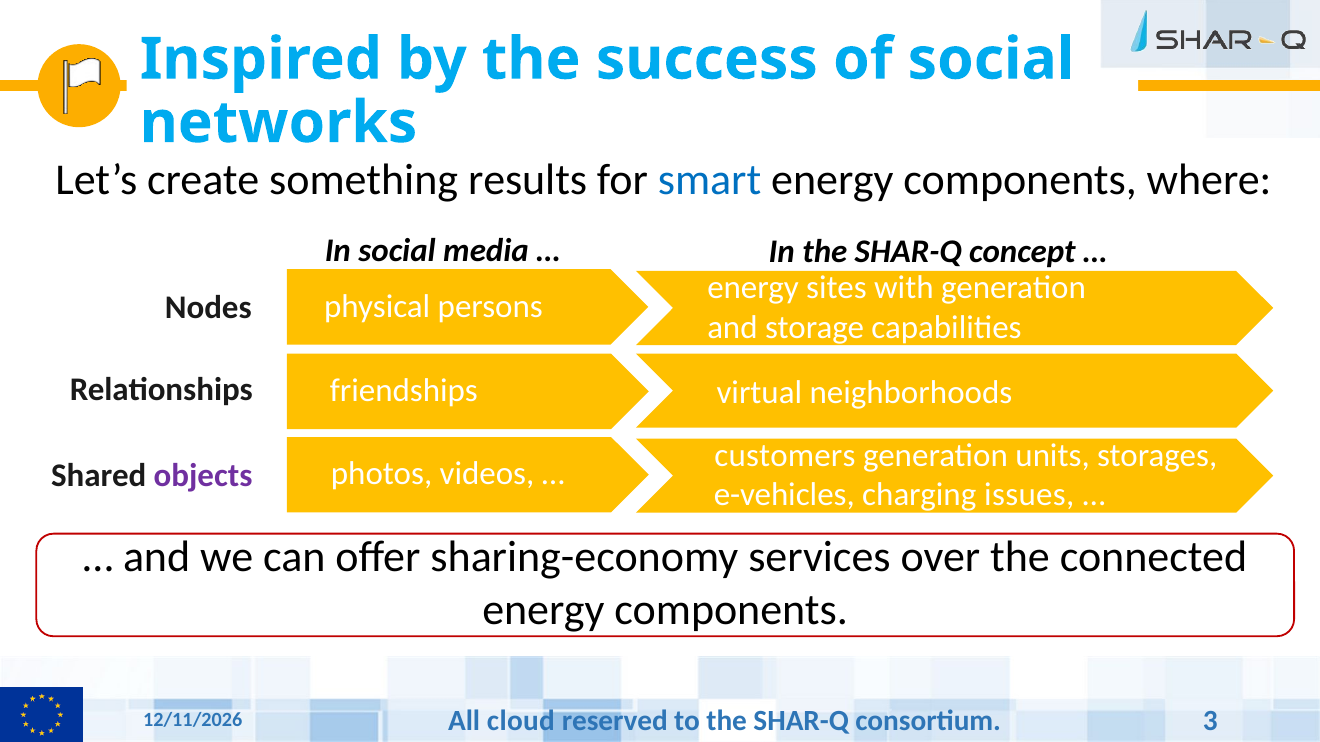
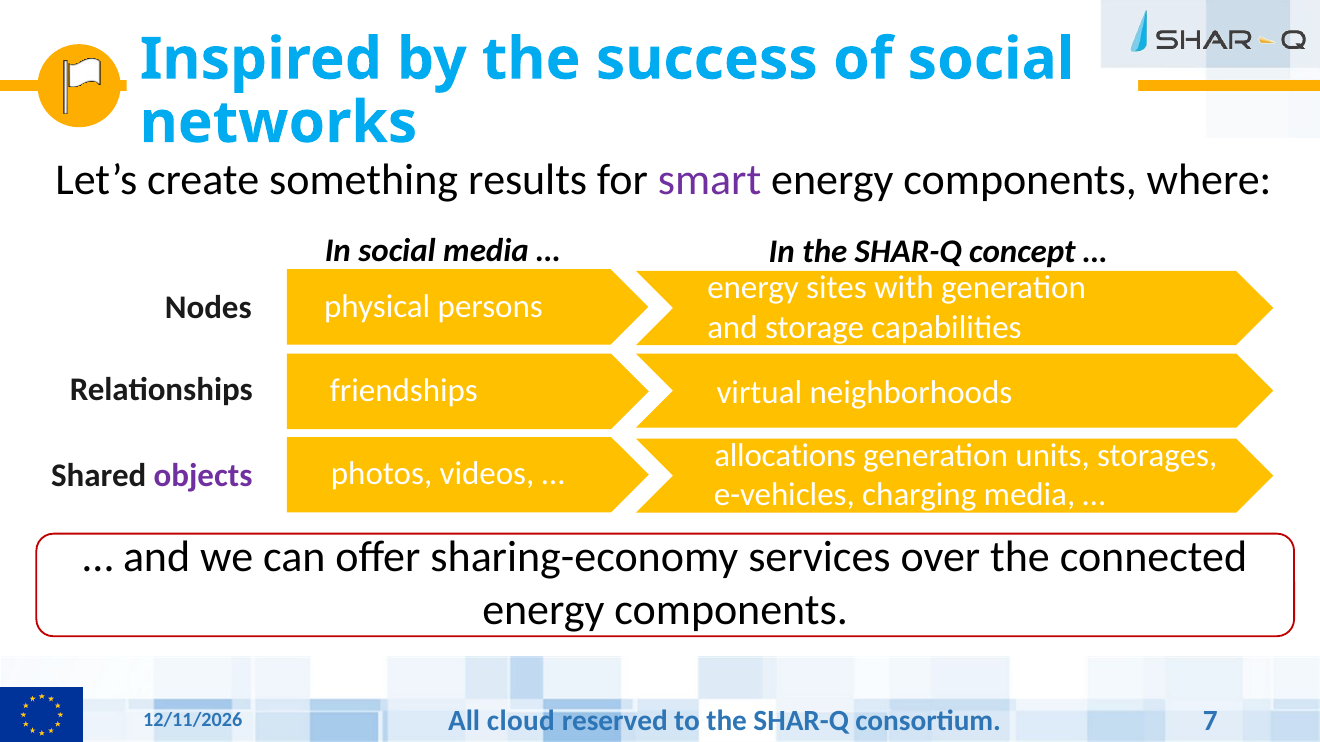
smart colour: blue -> purple (710, 180)
customers: customers -> allocations (785, 456)
charging issues: issues -> media (1029, 495)
3: 3 -> 7 (1210, 721)
